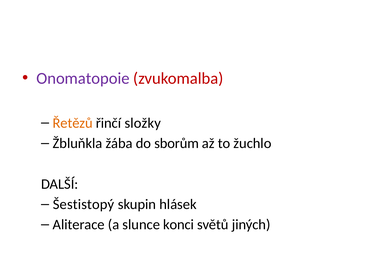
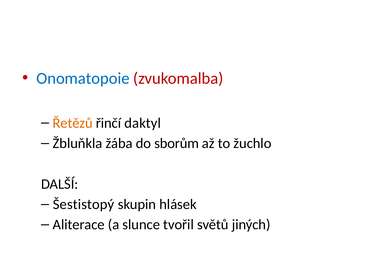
Onomatopoie colour: purple -> blue (83, 78)
složky: složky -> daktyl (143, 123)
konci: konci -> tvořil (179, 225)
